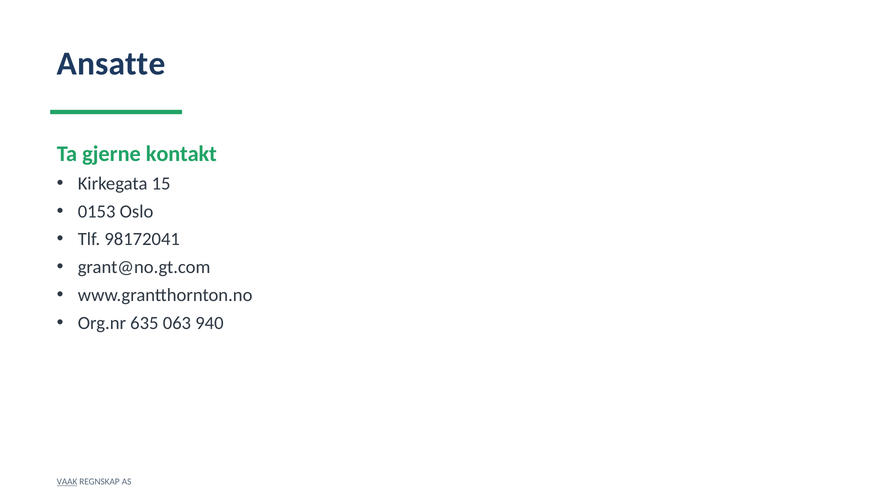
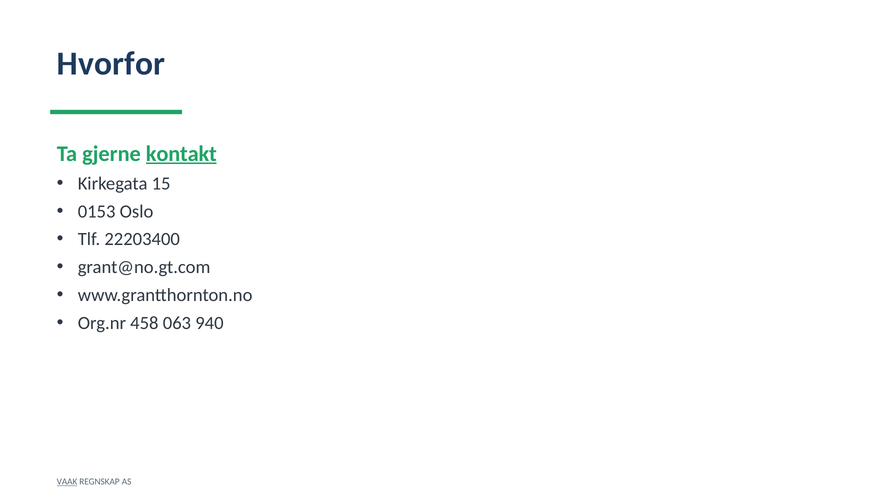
Ansatte: Ansatte -> Hvorfor (111, 64)
kontakt underline: none -> present (181, 154)
98172041: 98172041 -> 22203400 (142, 239)
635: 635 -> 458 (144, 323)
